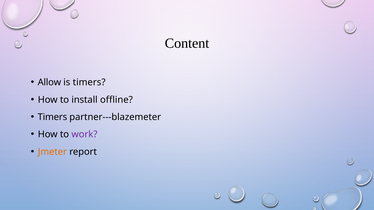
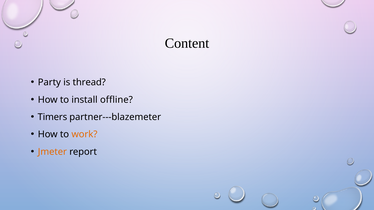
Allow: Allow -> Party (49, 83)
is timers: timers -> thread (89, 83)
work colour: purple -> orange (84, 135)
